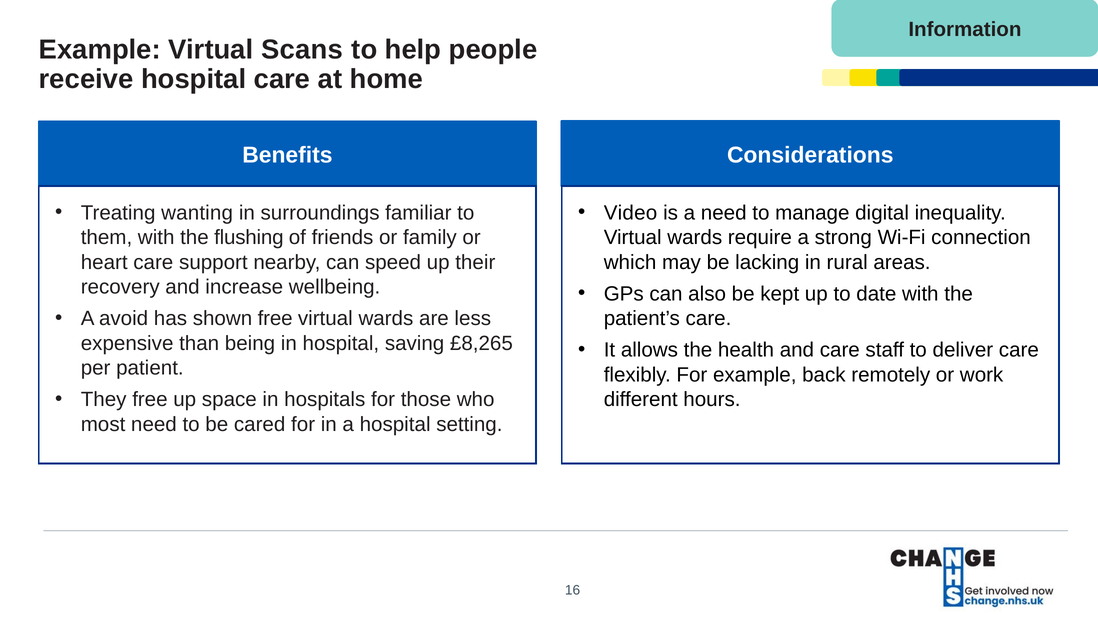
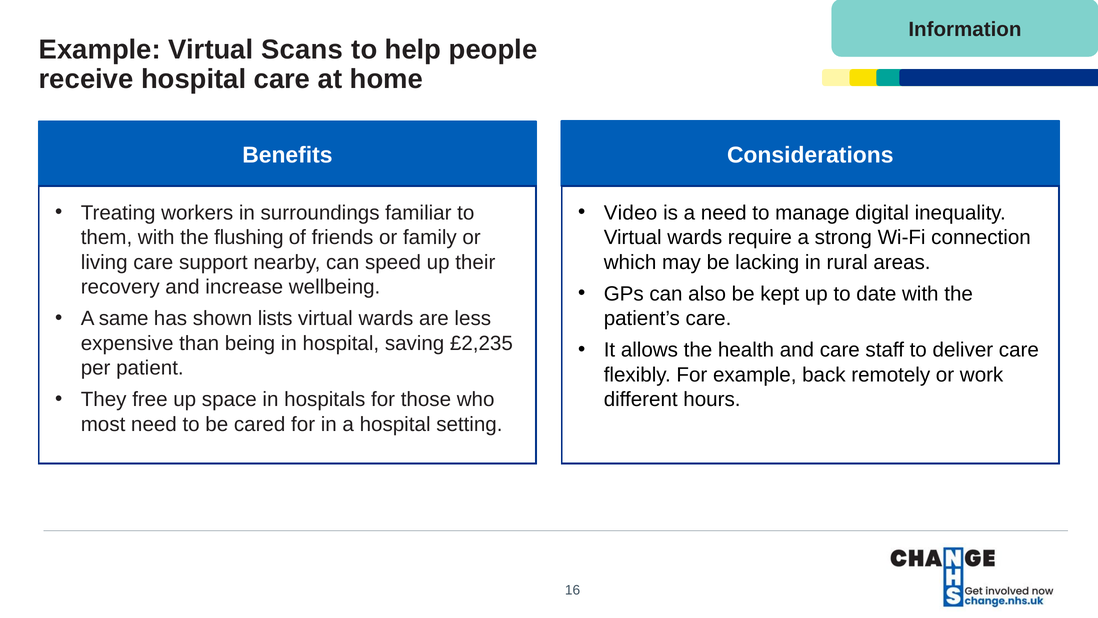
wanting: wanting -> workers (197, 213)
heart: heart -> living (104, 262)
avoid: avoid -> same (124, 318)
shown free: free -> lists (275, 318)
£8,265: £8,265 -> £2,235 (481, 343)
